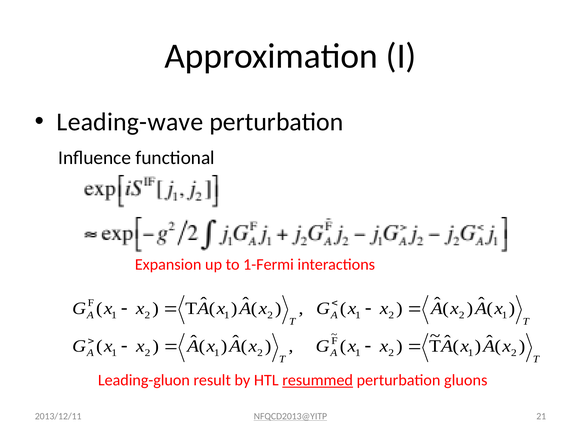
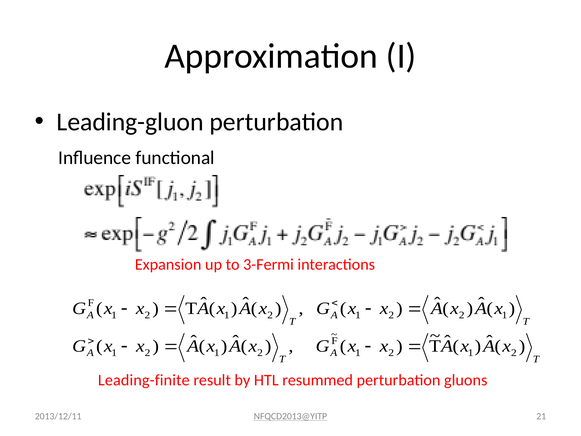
Leading-wave: Leading-wave -> Leading-gluon (130, 122)
1-Fermi: 1-Fermi -> 3-Fermi (268, 264)
Leading-gluon: Leading-gluon -> Leading-finite (144, 380)
resummed underline: present -> none (318, 380)
